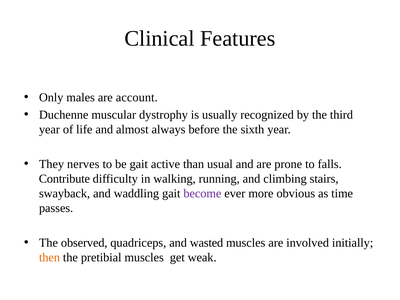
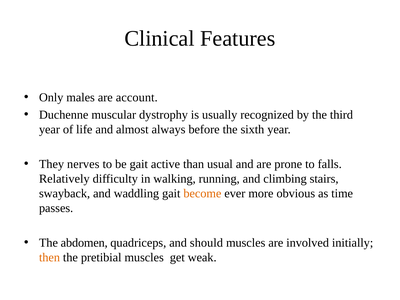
Contribute: Contribute -> Relatively (64, 179)
become colour: purple -> orange (202, 193)
observed: observed -> abdomen (84, 243)
wasted: wasted -> should (206, 243)
